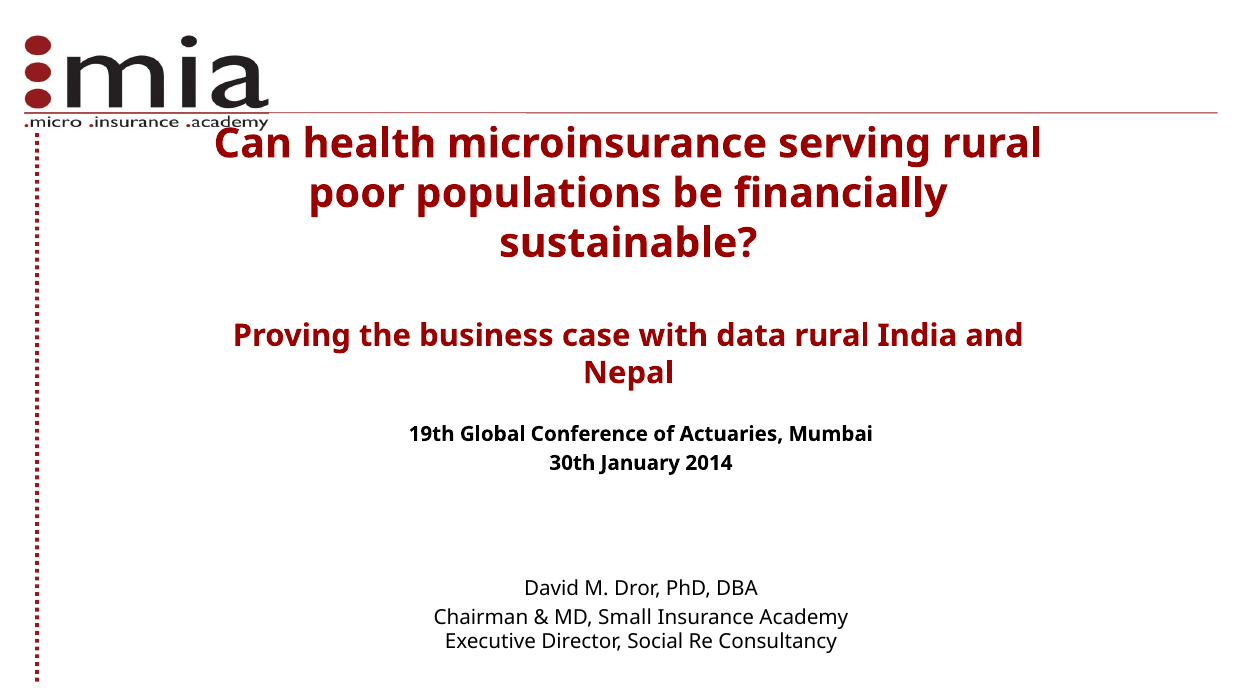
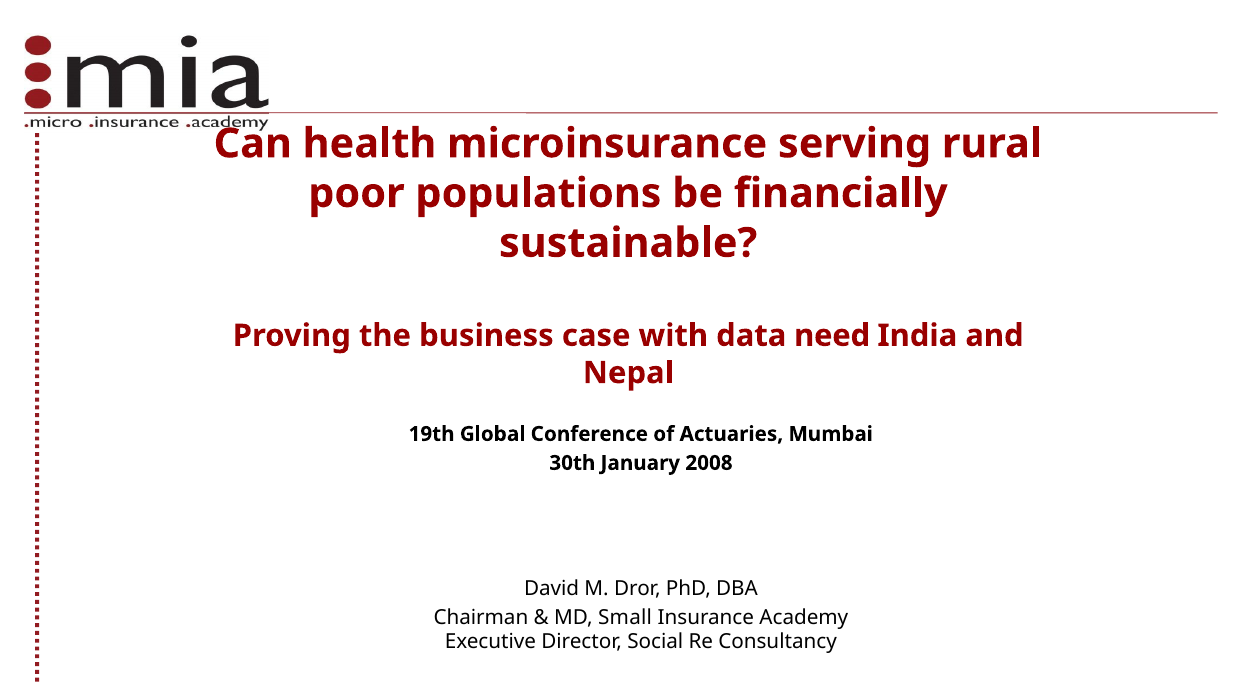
data rural: rural -> need (832, 335)
2014: 2014 -> 2008 (709, 463)
